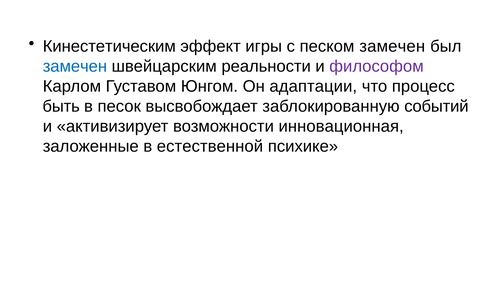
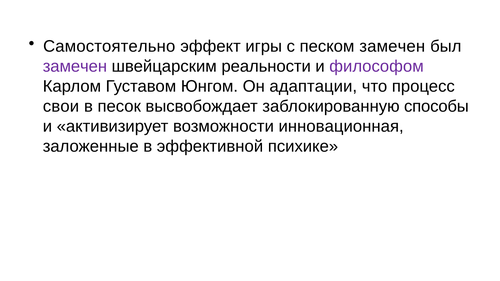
Кинестетическим: Кинестетическим -> Самостоятельно (109, 47)
замечен colour: blue -> purple (75, 67)
быть: быть -> свои (61, 107)
событий: событий -> способы (436, 107)
естественной: естественной -> эффективной (210, 147)
